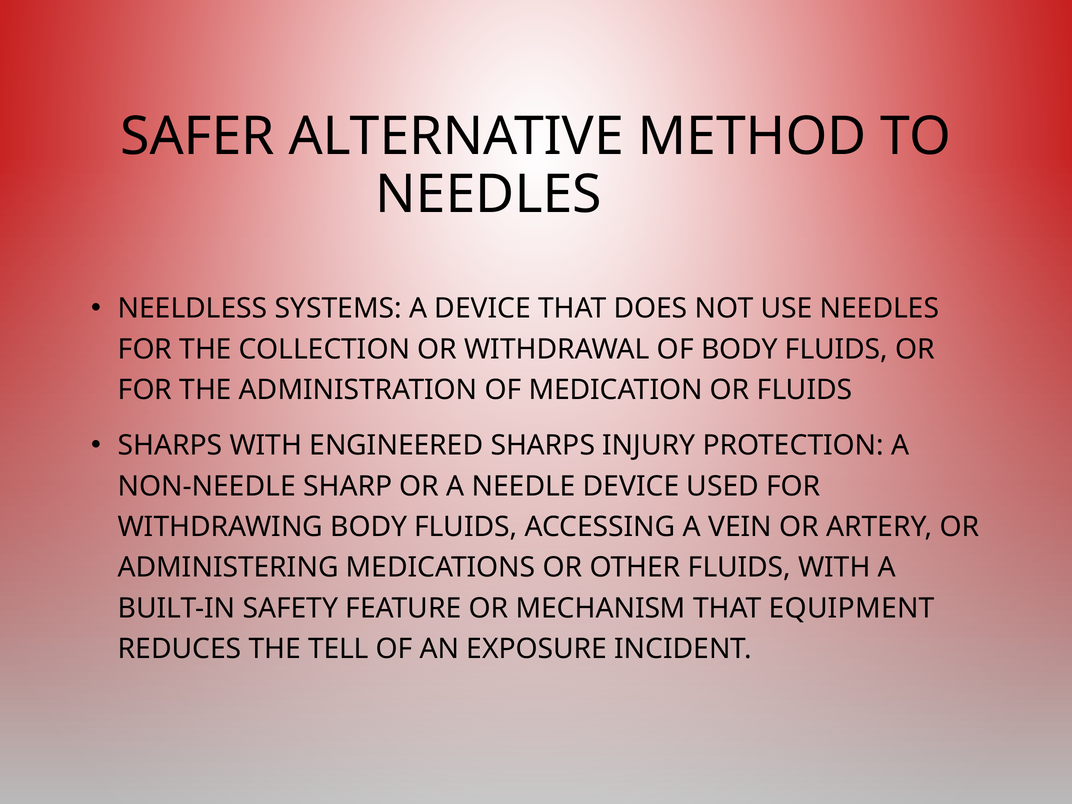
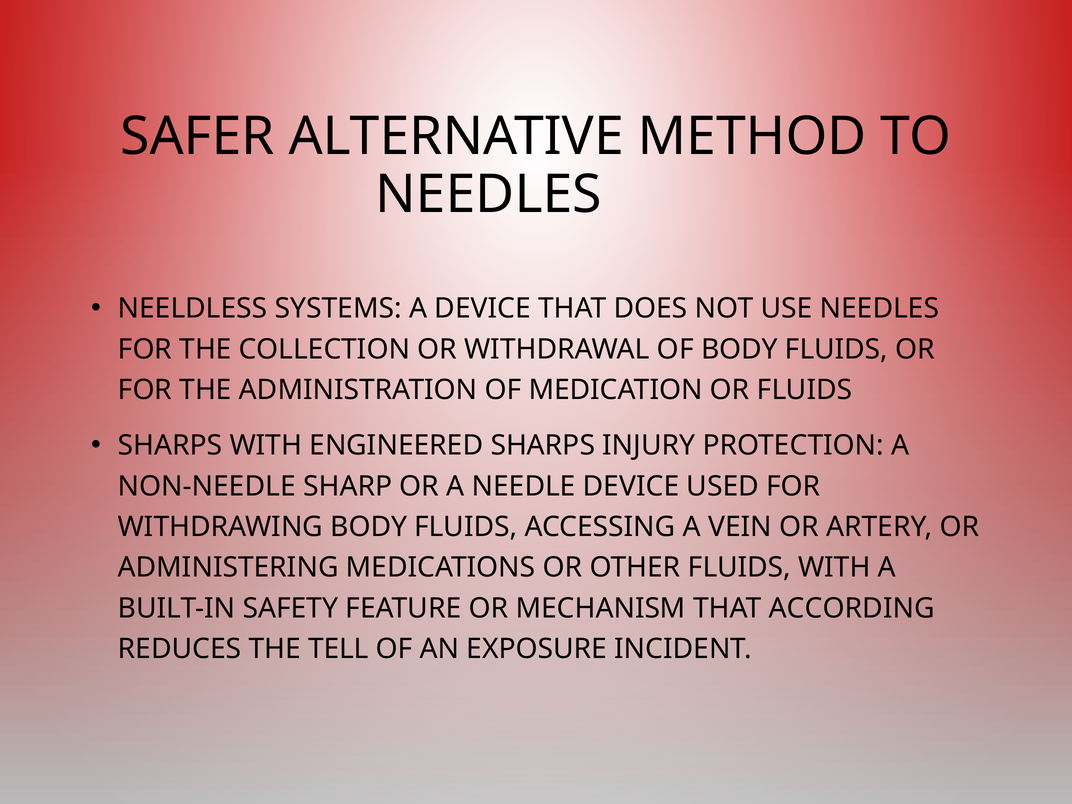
EQUIPMENT: EQUIPMENT -> ACCORDING (852, 608)
